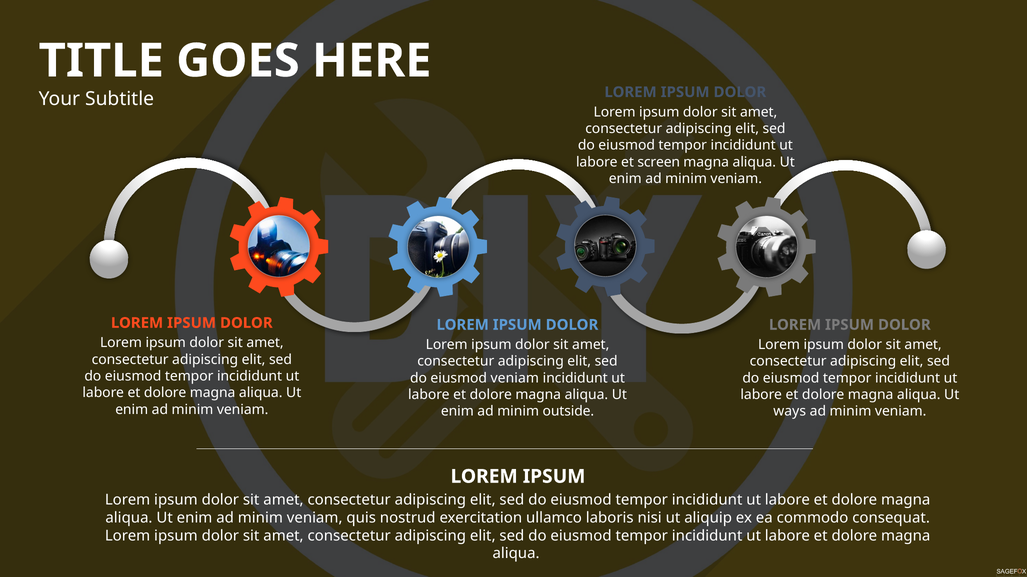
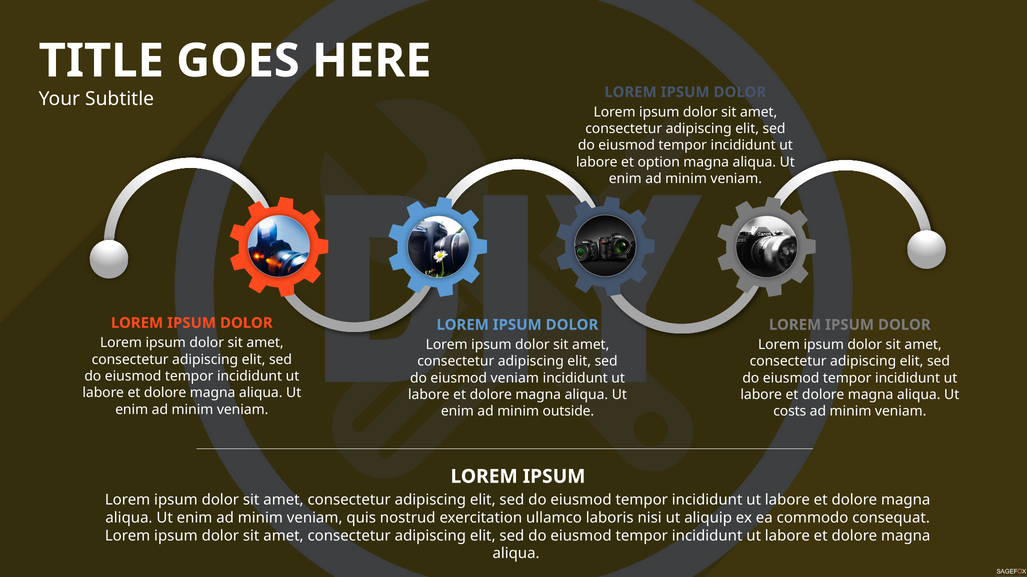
screen: screen -> option (659, 162)
ways: ways -> costs (790, 412)
